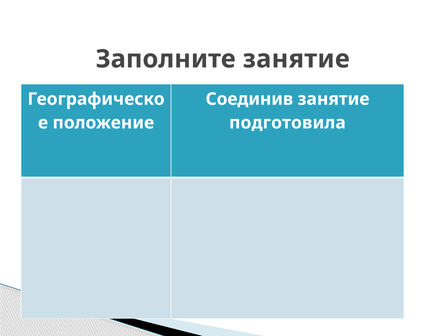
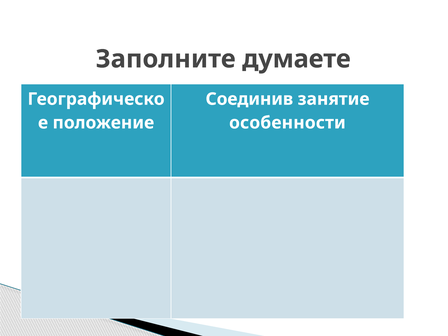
Заполните занятие: занятие -> думаете (297, 59)
подготовила: подготовила -> особенности (287, 123)
